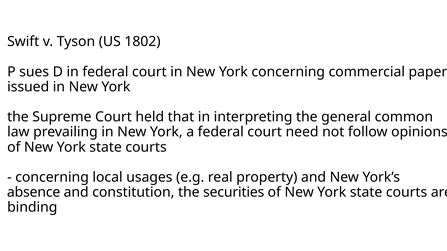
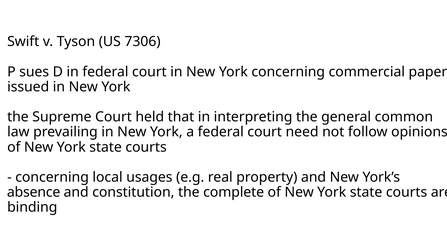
1802: 1802 -> 7306 (143, 42)
securities: securities -> complete (234, 193)
